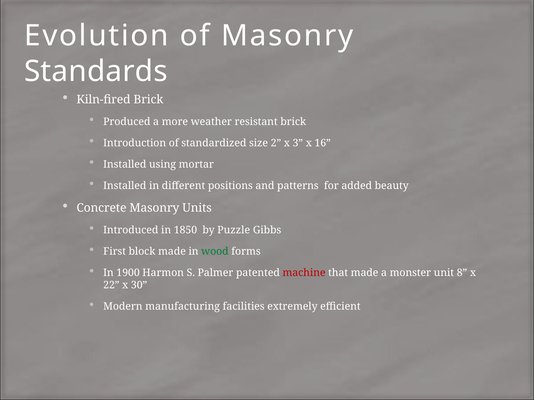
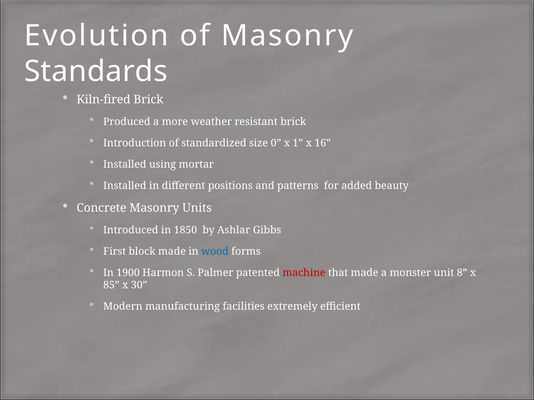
2: 2 -> 0 (276, 143)
3: 3 -> 1 (298, 143)
Puzzle: Puzzle -> Ashlar (234, 230)
wood colour: green -> blue (215, 252)
22: 22 -> 85 (111, 286)
